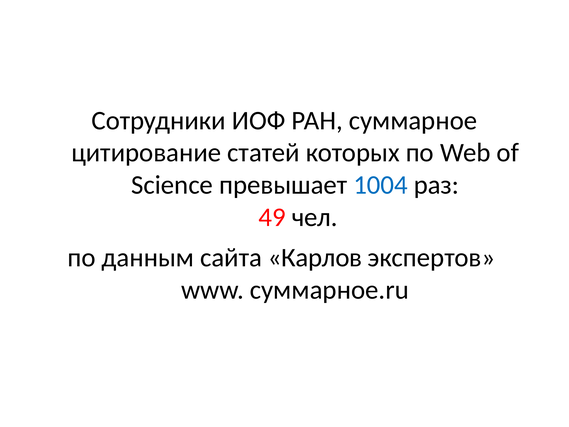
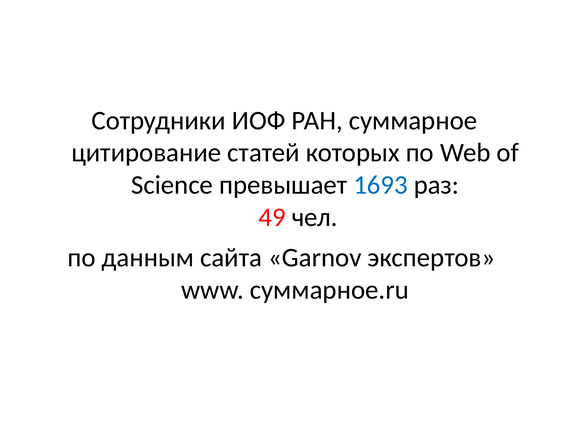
1004: 1004 -> 1693 (381, 185)
Карлов: Карлов -> Garnov (315, 258)
